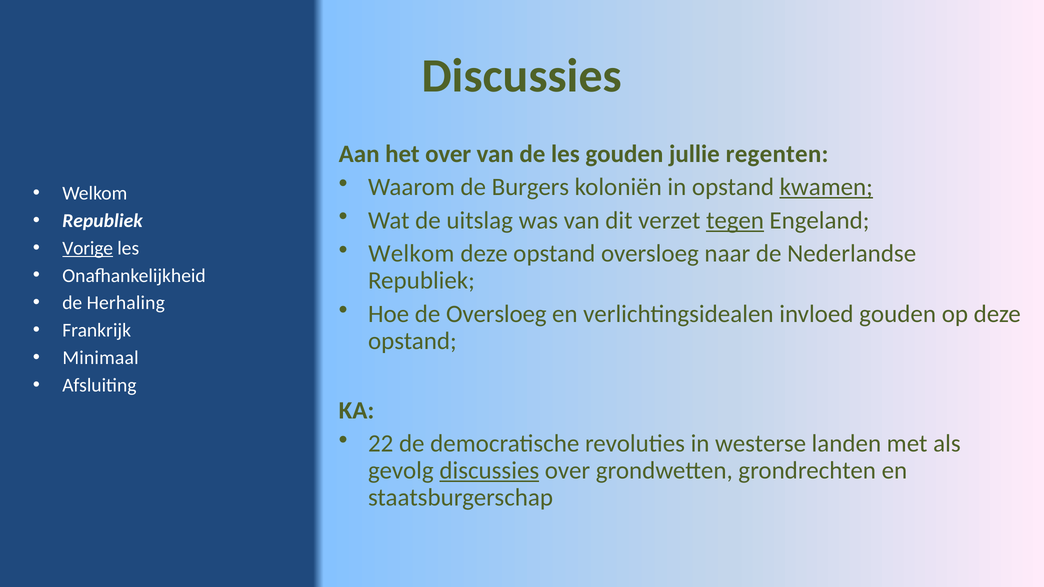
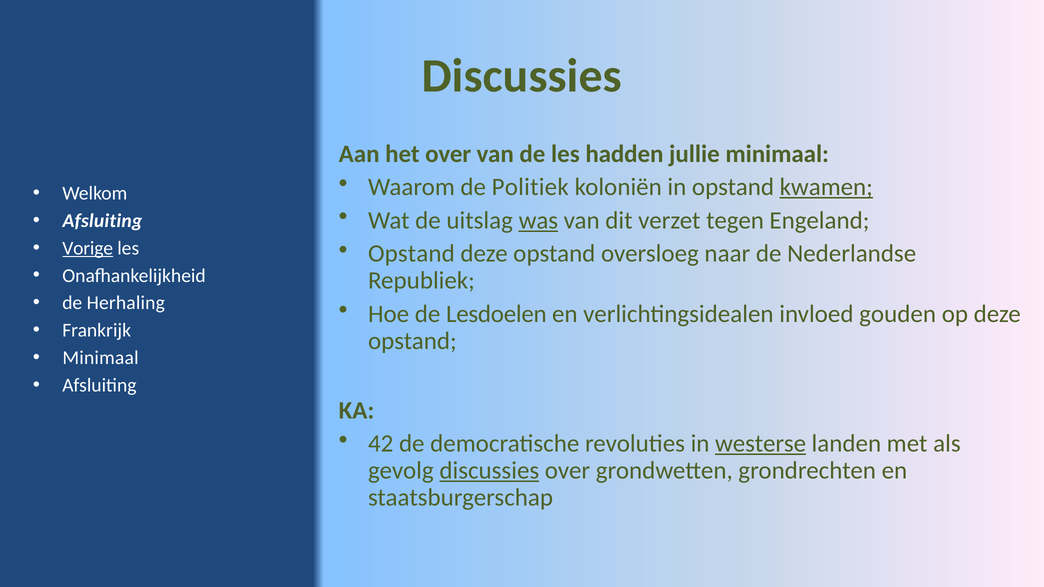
les gouden: gouden -> hadden (624, 154)
jullie regenten: regenten -> minimaal (777, 154)
Burgers: Burgers -> Politiek (530, 187)
was underline: none -> present (538, 220)
tegen underline: present -> none (735, 220)
Republiek: Republiek -> Afsluiting (102, 221)
Welkom: Welkom -> Opstand (411, 254)
de Oversloeg: Oversloeg -> Lesdoelen (496, 314)
22: 22 -> 42 (381, 444)
westerse underline: none -> present (761, 444)
